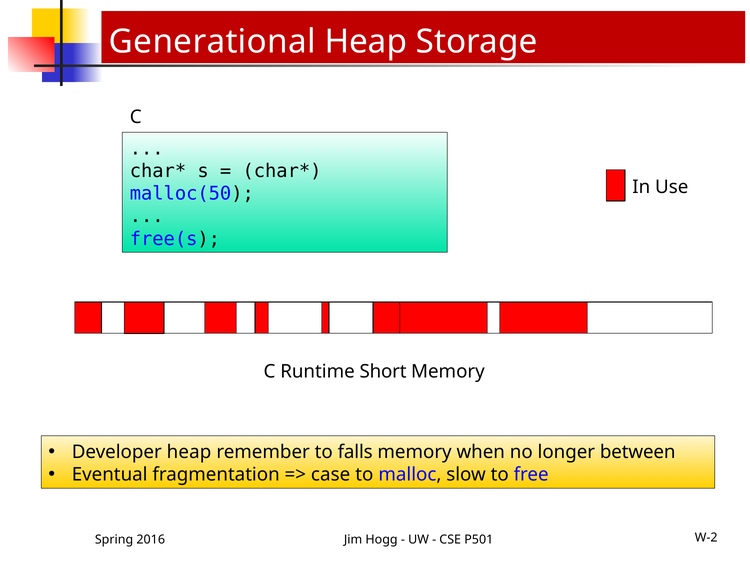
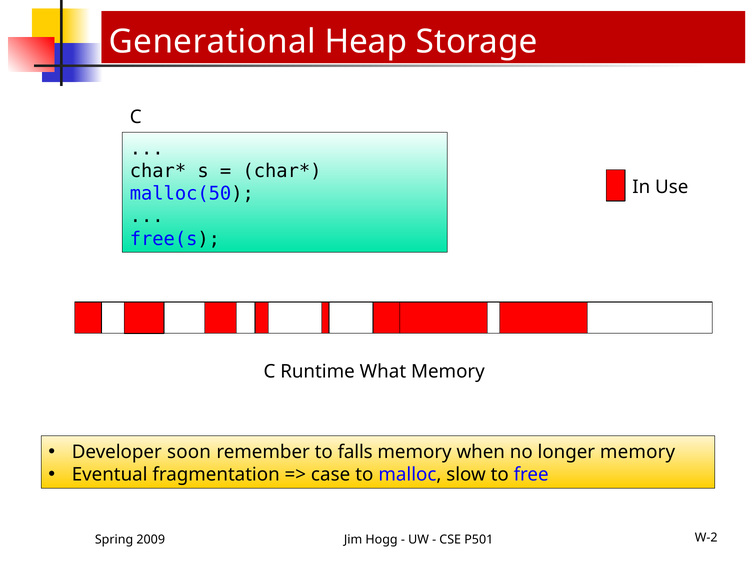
Short: Short -> What (383, 371)
Developer heap: heap -> soon (189, 452)
longer between: between -> memory (638, 452)
2016: 2016 -> 2009 (151, 539)
